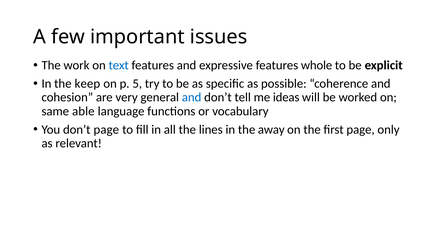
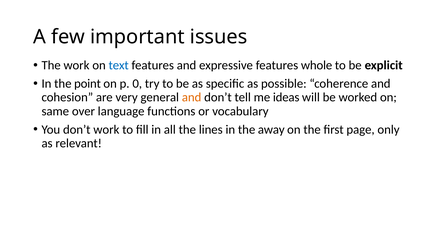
keep: keep -> point (87, 84)
5: 5 -> 0 (137, 84)
and colour: blue -> orange (192, 97)
able: able -> over (83, 111)
don’t page: page -> work (106, 129)
